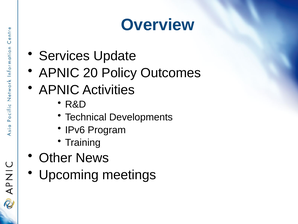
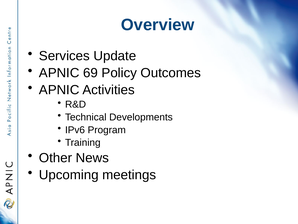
20: 20 -> 69 (91, 73)
